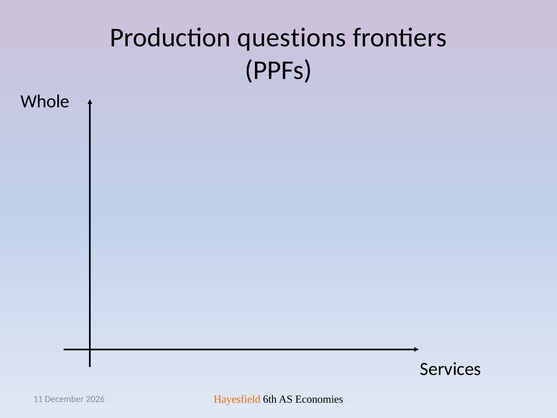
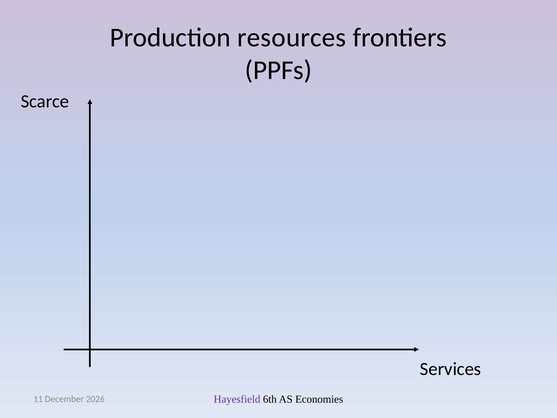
questions: questions -> resources (292, 38)
Whole: Whole -> Scarce (45, 101)
Hayesfield colour: orange -> purple (237, 399)
